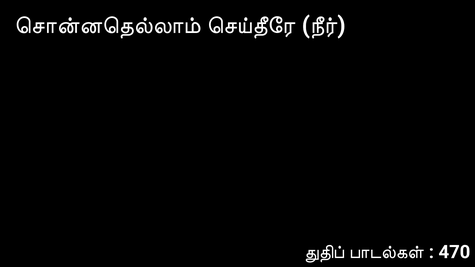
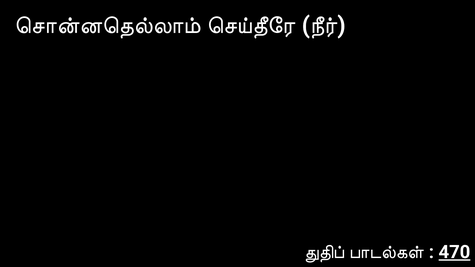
470 underline: none -> present (454, 252)
